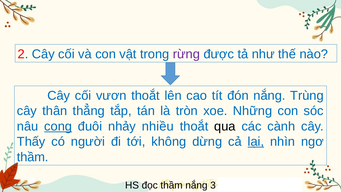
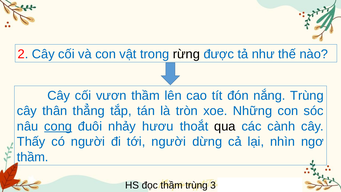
rừng colour: purple -> black (186, 54)
vươn thoắt: thoắt -> thầm (146, 96)
nhiều: nhiều -> hươu (158, 127)
tới không: không -> người (169, 142)
lại underline: present -> none (256, 142)
thầm nắng: nắng -> trùng (196, 186)
